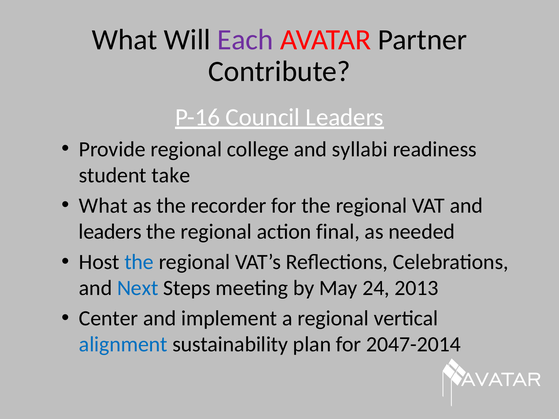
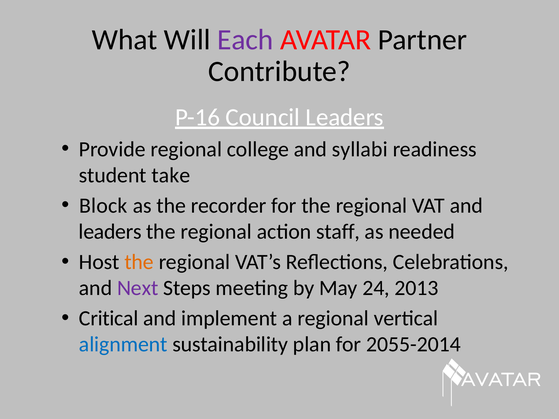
What: What -> Block (103, 206)
final: final -> staff (338, 232)
the colour: blue -> orange (139, 262)
Next colour: blue -> purple (138, 288)
Center: Center -> Critical (109, 319)
2047-2014: 2047-2014 -> 2055-2014 (413, 345)
